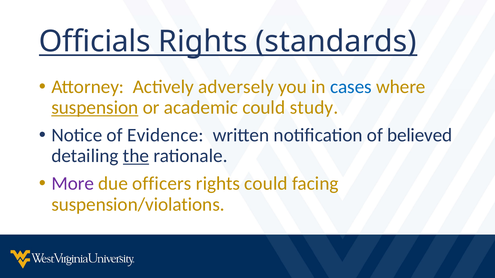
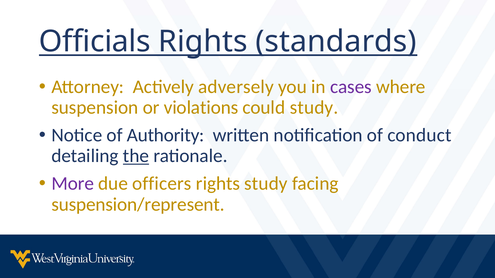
cases colour: blue -> purple (351, 87)
suspension underline: present -> none (95, 108)
academic: academic -> violations (201, 108)
Evidence: Evidence -> Authority (166, 135)
believed: believed -> conduct (419, 135)
rights could: could -> study (266, 184)
suspension/violations: suspension/violations -> suspension/represent (138, 205)
